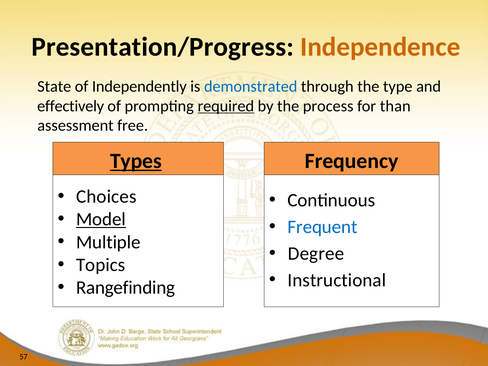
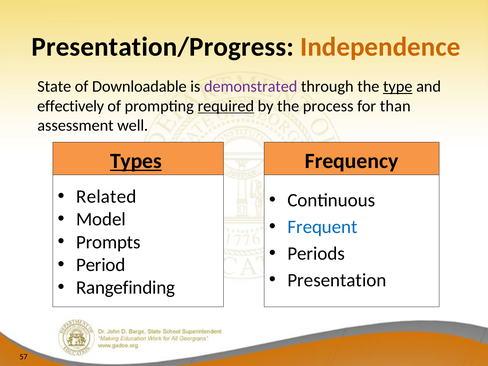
Independently: Independently -> Downloadable (139, 86)
demonstrated colour: blue -> purple (251, 86)
type underline: none -> present (398, 86)
free: free -> well (133, 126)
Choices: Choices -> Related (106, 197)
Model underline: present -> none (101, 219)
Multiple: Multiple -> Prompts (108, 242)
Degree: Degree -> Periods (316, 254)
Topics: Topics -> Period (101, 265)
Instructional: Instructional -> Presentation (337, 280)
